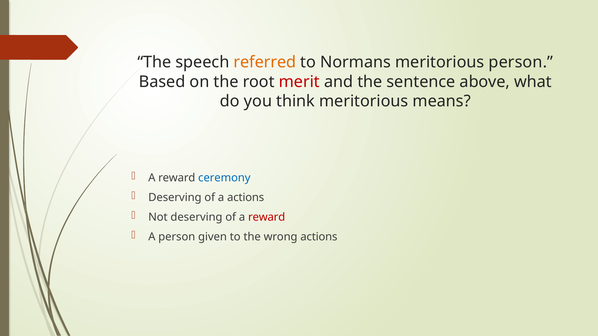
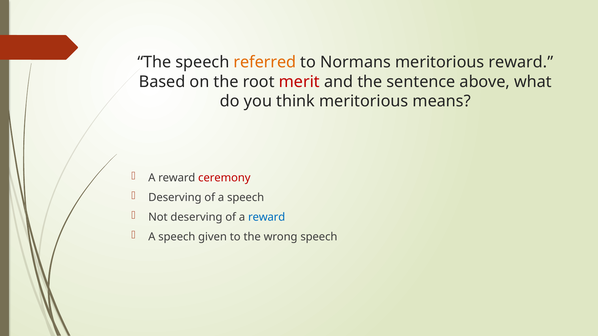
meritorious person: person -> reward (521, 62)
ceremony colour: blue -> red (224, 178)
of a actions: actions -> speech (246, 198)
reward colour: red -> blue (267, 217)
person: person -> speech (177, 237)
wrong actions: actions -> speech (319, 237)
